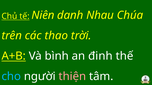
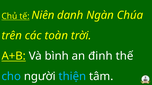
Nhau: Nhau -> Ngàn (100, 15)
thao: thao -> toàn (56, 36)
thiện colour: pink -> light blue (72, 77)
